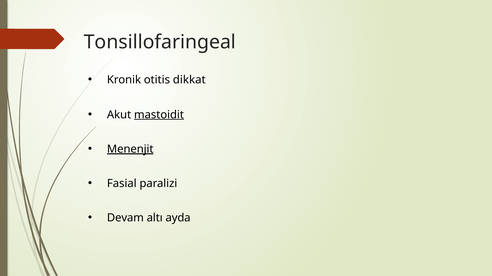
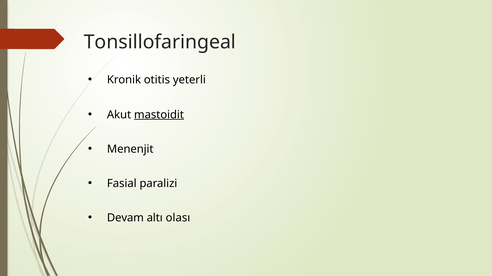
dikkat: dikkat -> yeterli (189, 80)
Menenjit underline: present -> none (130, 149)
ayda: ayda -> olası (178, 218)
